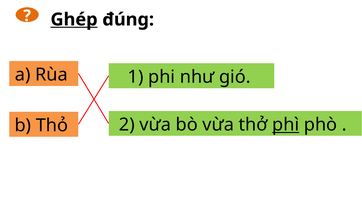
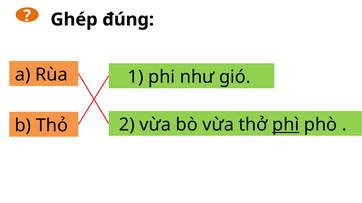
Ghép underline: present -> none (74, 20)
